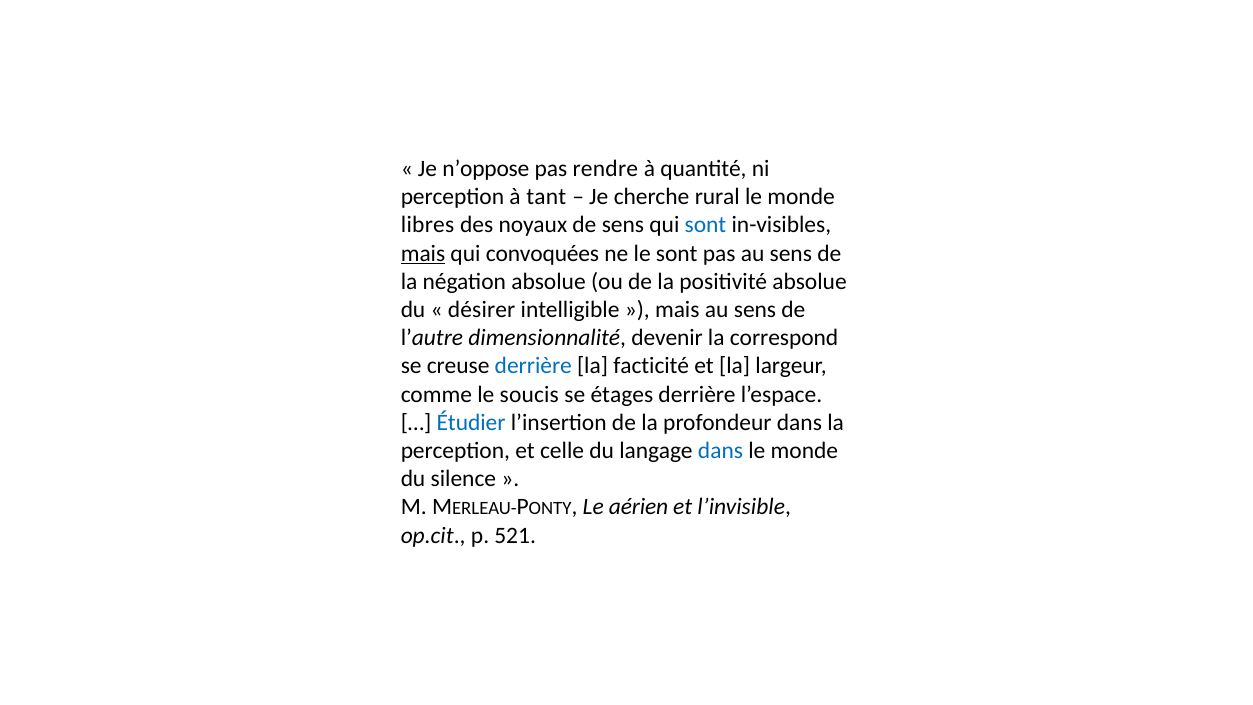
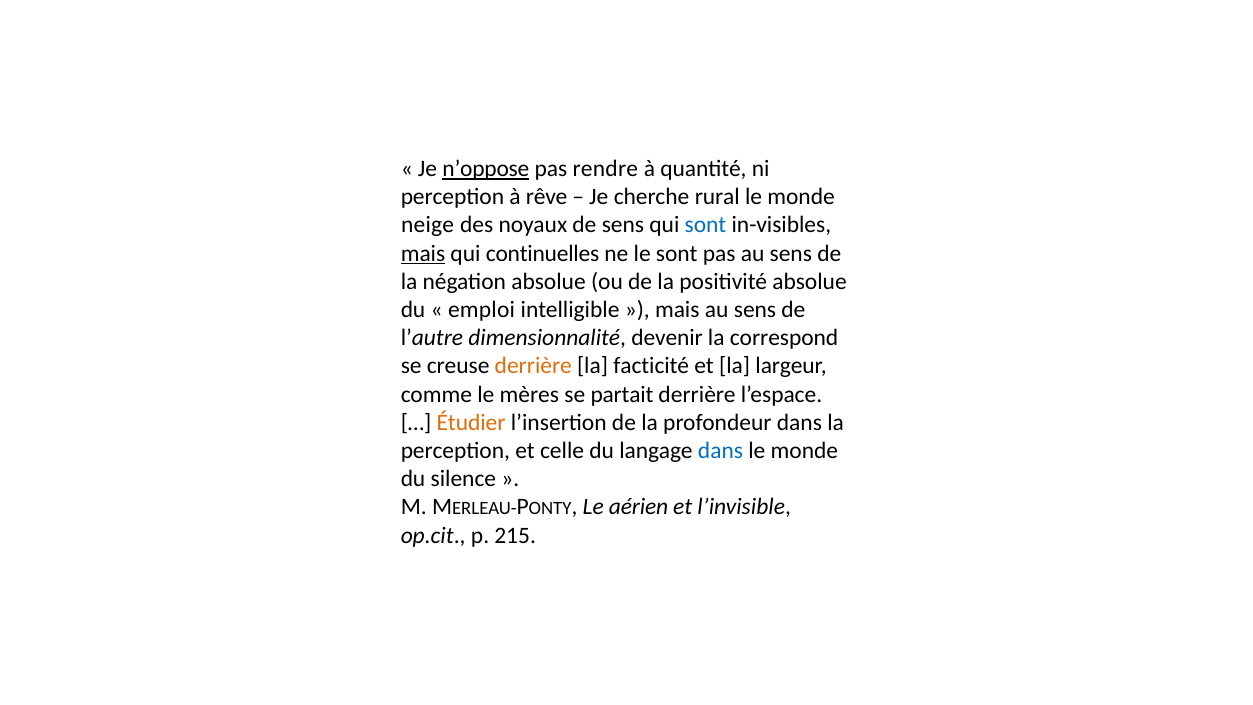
n’oppose underline: none -> present (486, 169)
tant: tant -> rêve (547, 197)
libres: libres -> neige (428, 225)
convoquées: convoquées -> continuelles (543, 253)
désirer: désirer -> emploi (482, 310)
derrière colour: blue -> orange (533, 366)
soucis: soucis -> mères (529, 394)
étages: étages -> partait (622, 394)
Étudier colour: blue -> orange (471, 422)
521: 521 -> 215 (515, 535)
